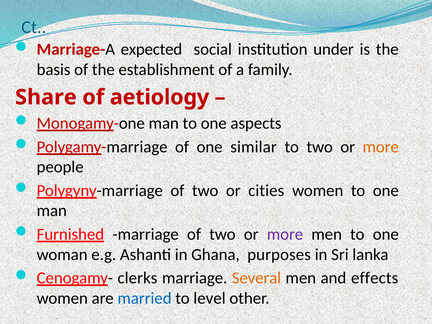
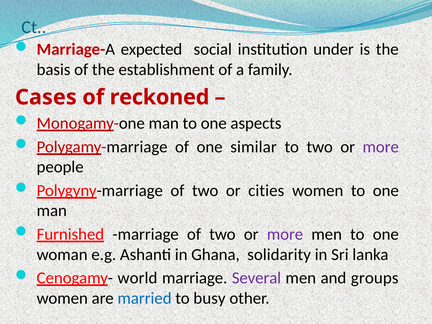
Share: Share -> Cases (46, 97)
aetiology: aetiology -> reckoned (160, 97)
more colour: orange -> purple (381, 147)
purposes: purposes -> solidarity (279, 254)
clerks: clerks -> world (137, 278)
Several colour: orange -> purple (256, 278)
effects: effects -> groups (375, 278)
level: level -> busy (209, 298)
